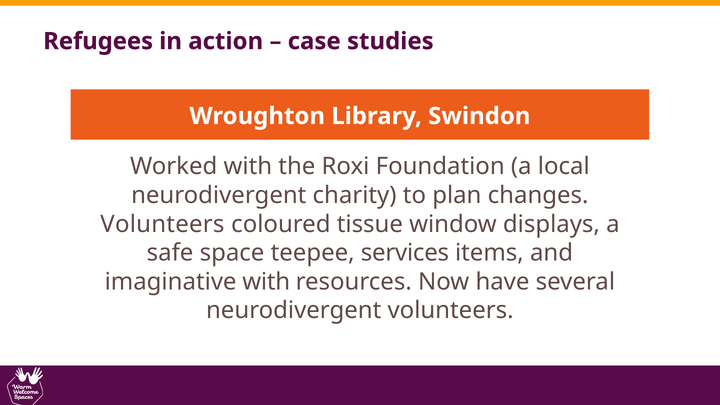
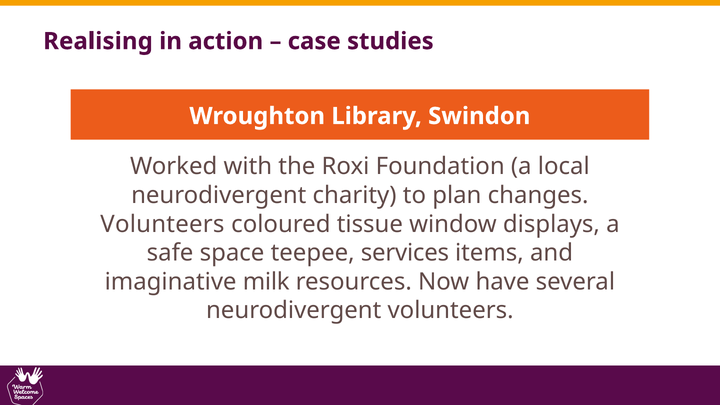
Refugees: Refugees -> Realising (98, 41)
imaginative with: with -> milk (266, 282)
